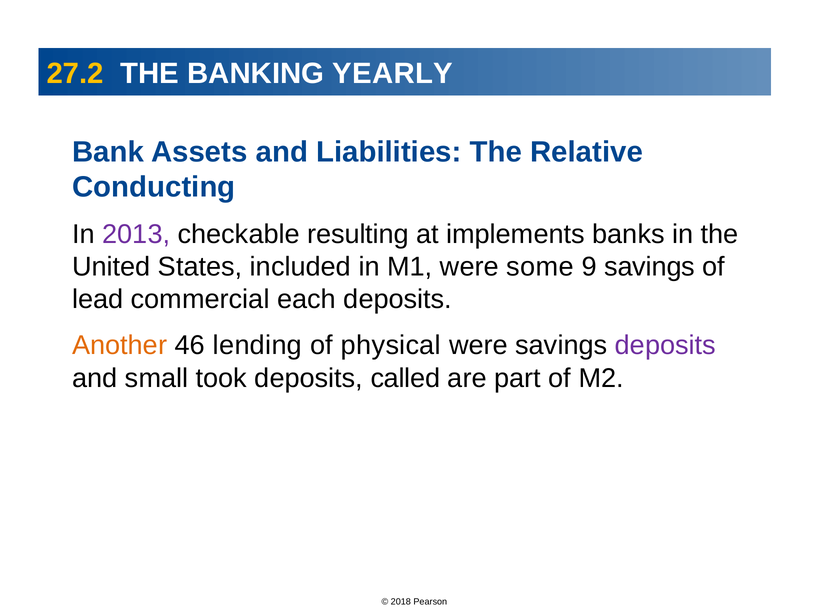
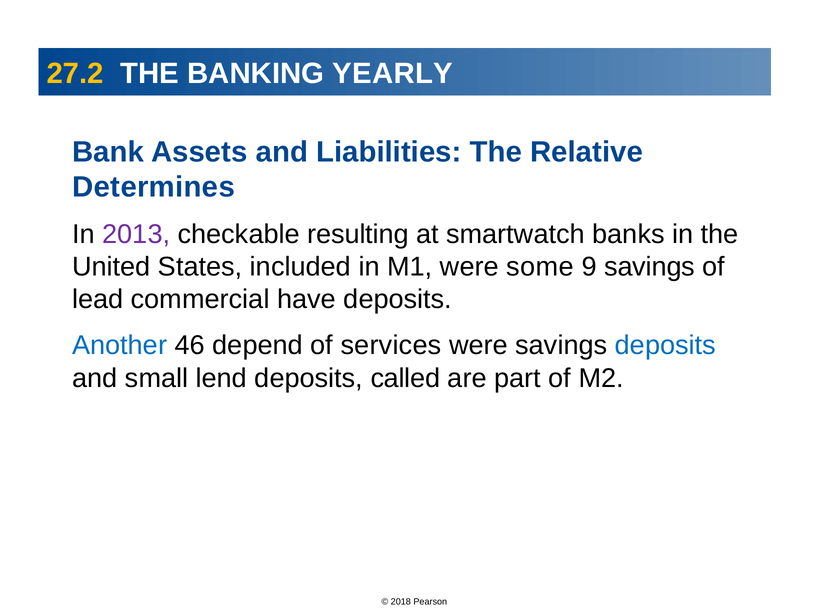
Conducting: Conducting -> Determines (154, 187)
implements: implements -> smartwatch (515, 235)
each: each -> have (307, 300)
Another colour: orange -> blue (120, 346)
lending: lending -> depend (258, 346)
physical: physical -> services (391, 346)
deposits colour: purple -> blue (665, 346)
took: took -> lend (221, 378)
